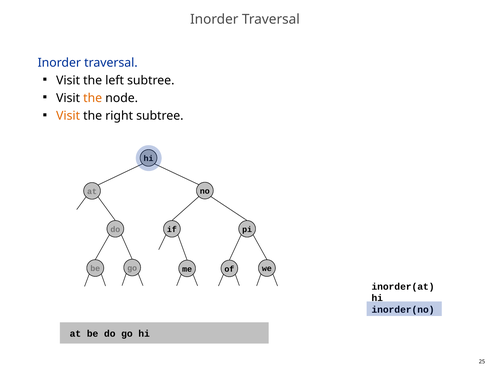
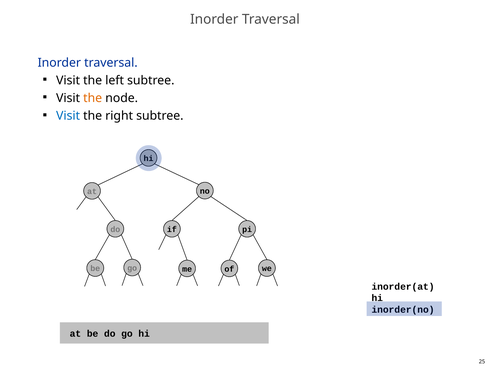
Visit colour: orange -> blue (68, 116)
